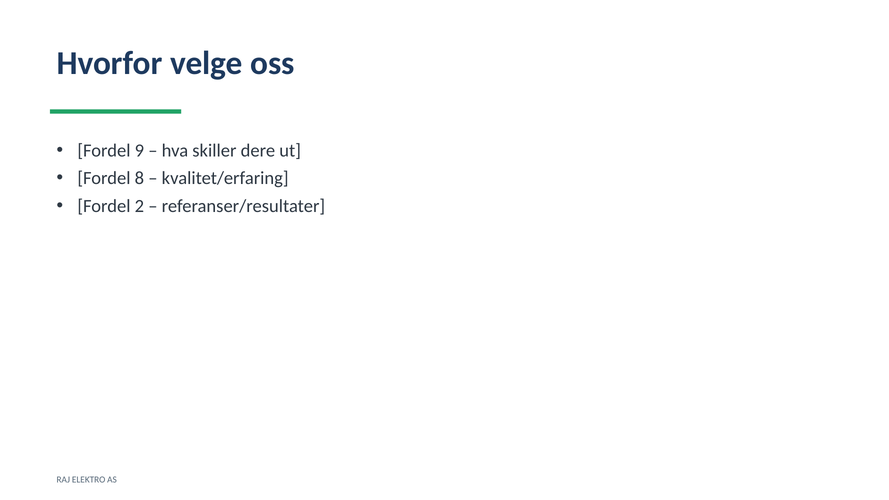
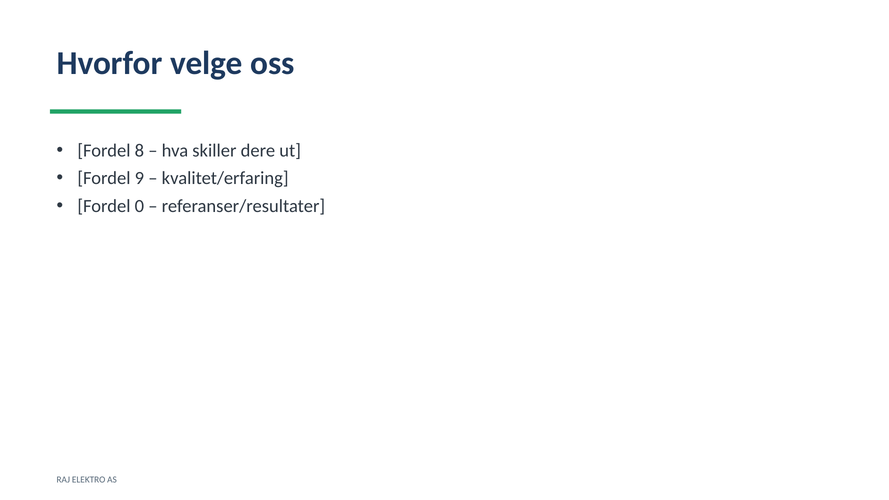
9: 9 -> 8 (139, 151)
8: 8 -> 9 (139, 178)
2: 2 -> 0 (139, 206)
